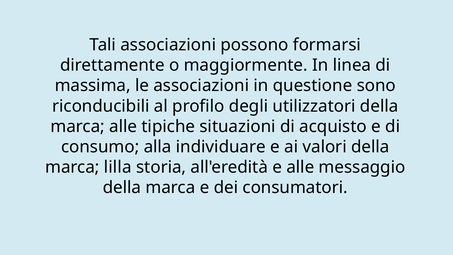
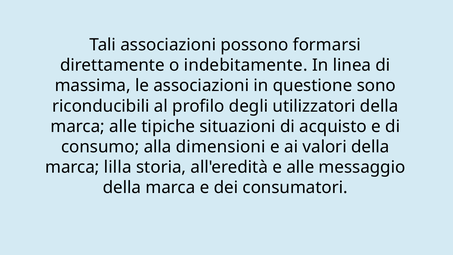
maggiormente: maggiormente -> indebitamente (246, 65)
individuare: individuare -> dimensioni (221, 147)
